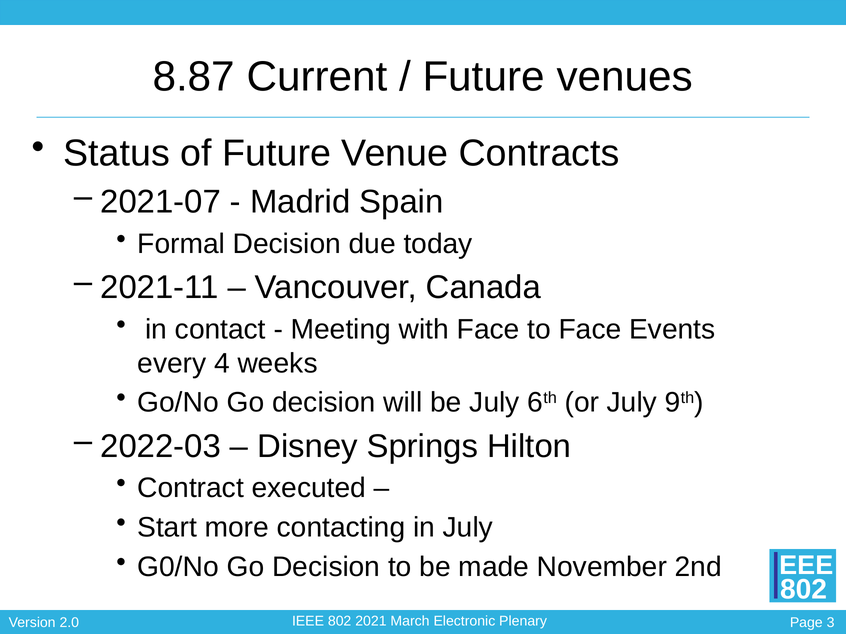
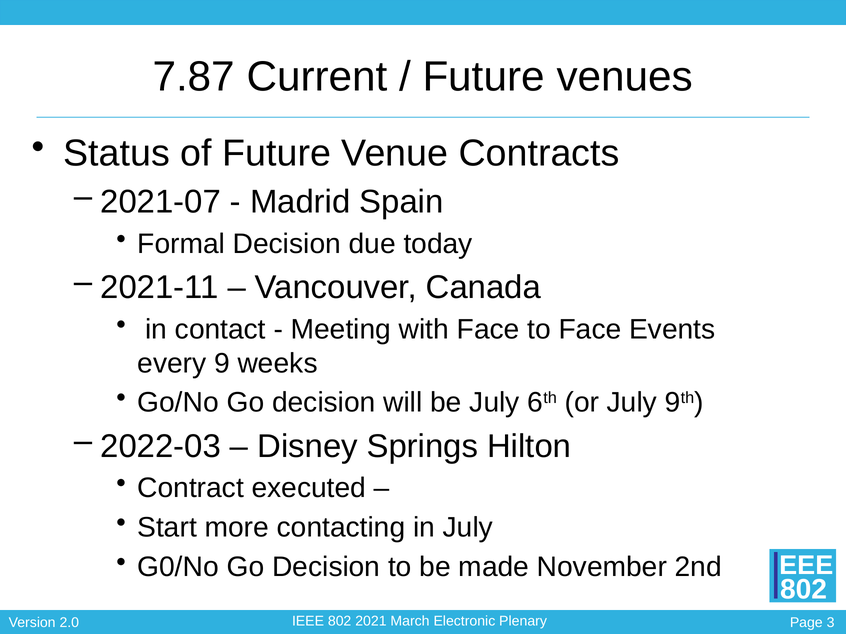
8.87: 8.87 -> 7.87 (194, 77)
4: 4 -> 9 (222, 363)
